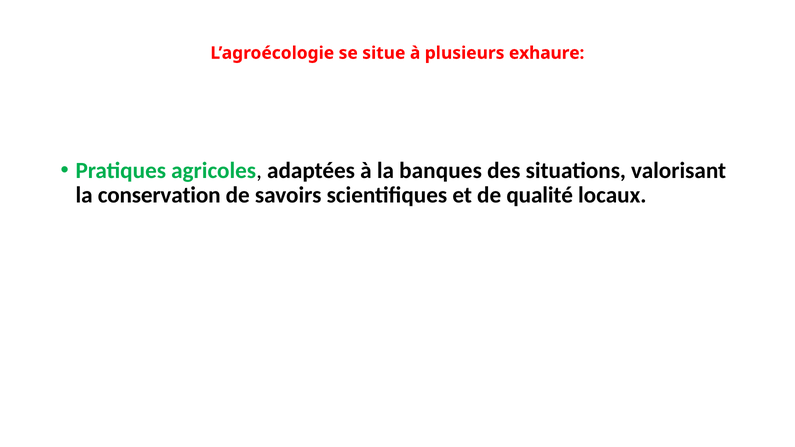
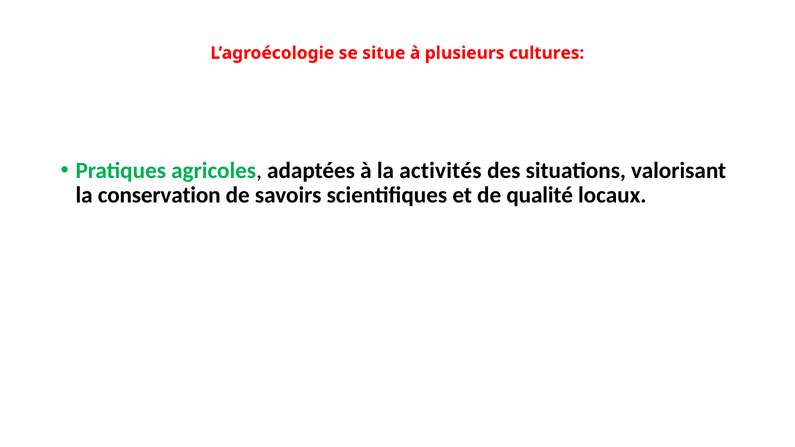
exhaure: exhaure -> cultures (547, 53)
banques: banques -> activités (440, 170)
